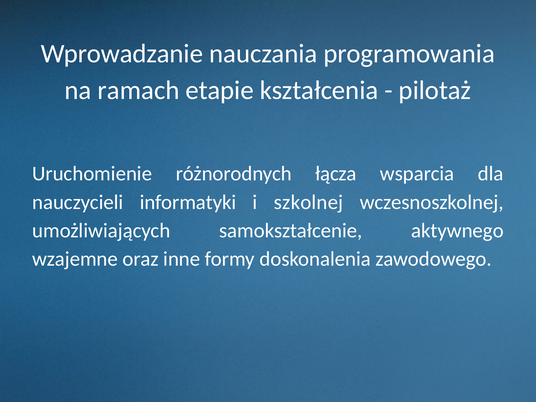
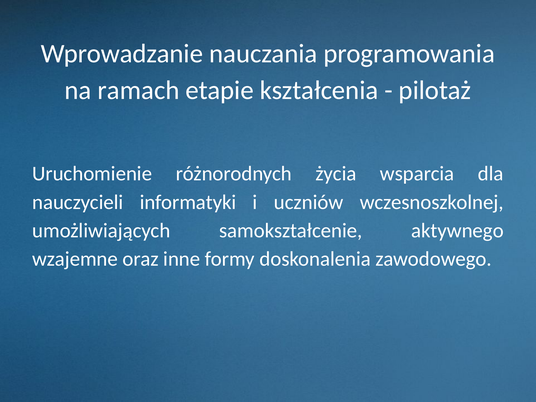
łącza: łącza -> życia (336, 174)
szkolnej: szkolnej -> uczniów (309, 202)
